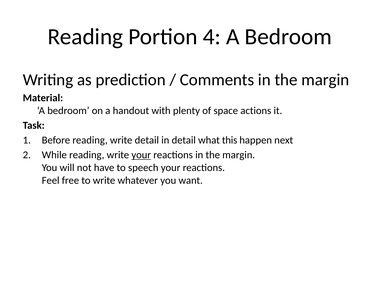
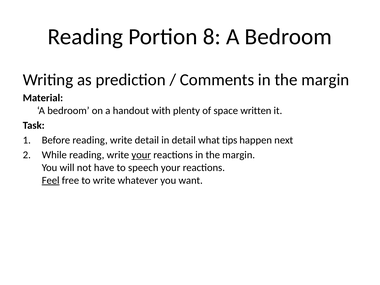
4: 4 -> 8 (212, 37)
actions: actions -> written (256, 111)
this: this -> tips (230, 140)
Feel underline: none -> present (51, 180)
